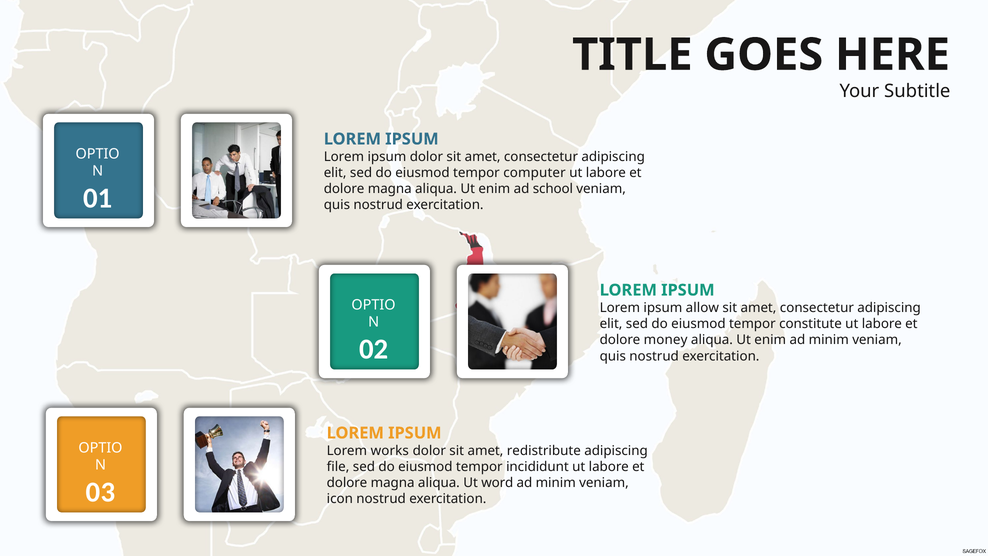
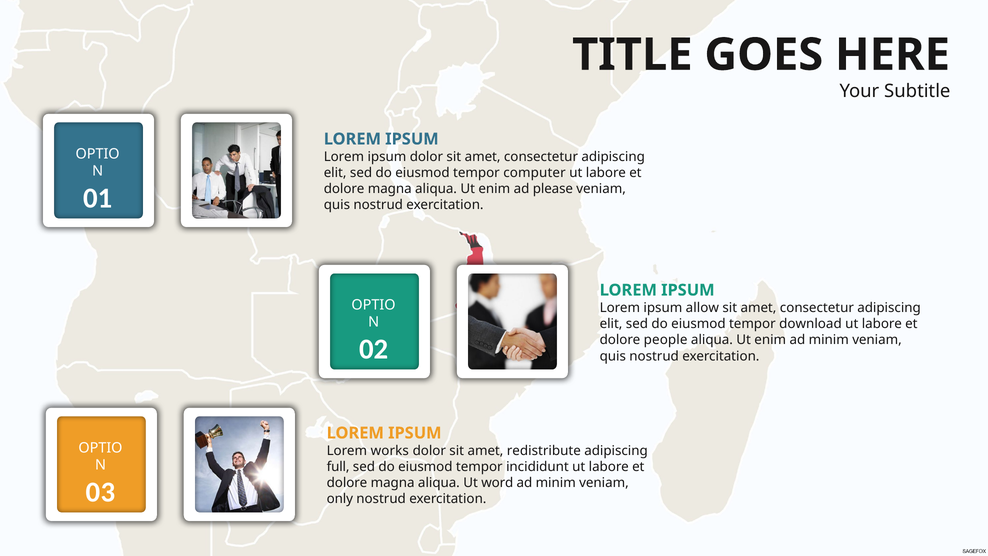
school: school -> please (553, 189)
constitute: constitute -> download (810, 324)
money: money -> people (666, 340)
file: file -> full (338, 467)
icon: icon -> only (340, 499)
